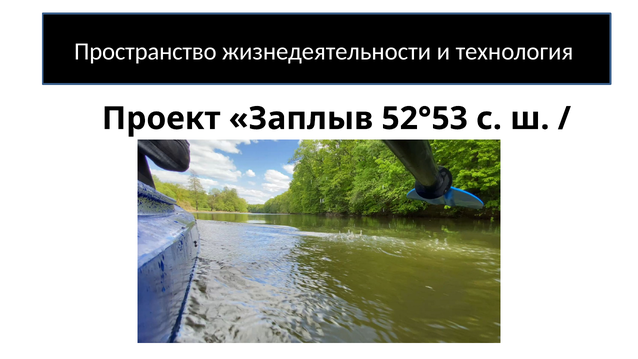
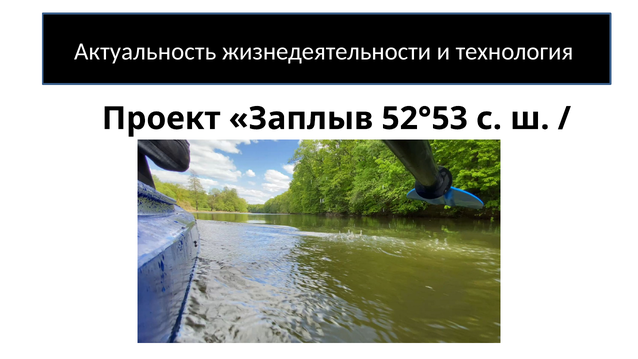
Пространство: Пространство -> Актуальность (145, 52)
